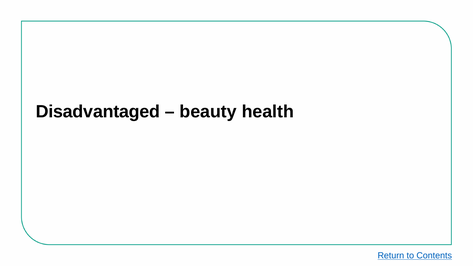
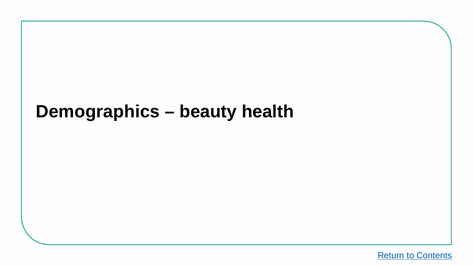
Disadvantaged: Disadvantaged -> Demographics (98, 112)
